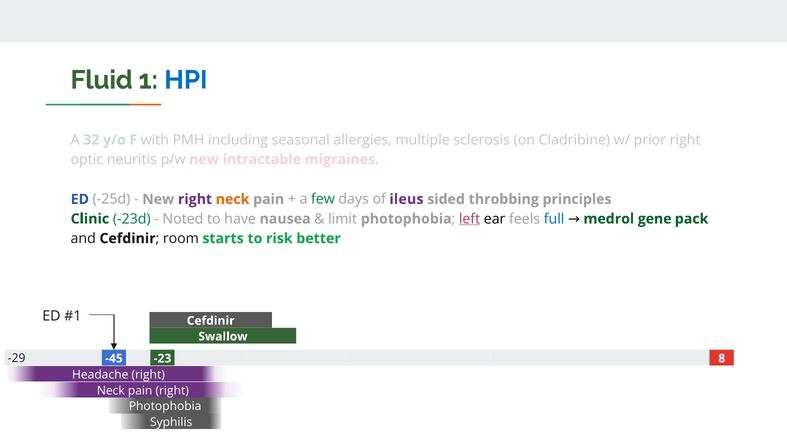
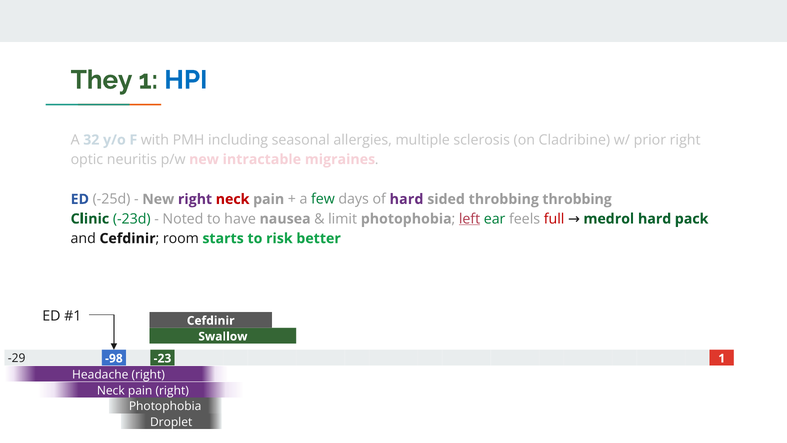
Fluid: Fluid -> They (102, 80)
neck colour: orange -> red (233, 199)
of ileus: ileus -> hard (407, 199)
throbbing principles: principles -> throbbing (577, 199)
ear colour: black -> green (495, 219)
full colour: blue -> red (554, 219)
medrol gene: gene -> hard (655, 219)
-45: -45 -> -98 (114, 358)
-1 8: 8 -> 1 (722, 358)
Syphilis: Syphilis -> Droplet (171, 422)
